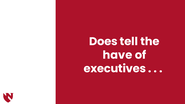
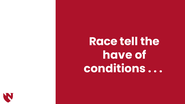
Does: Does -> Race (103, 41)
executives: executives -> conditions (115, 69)
